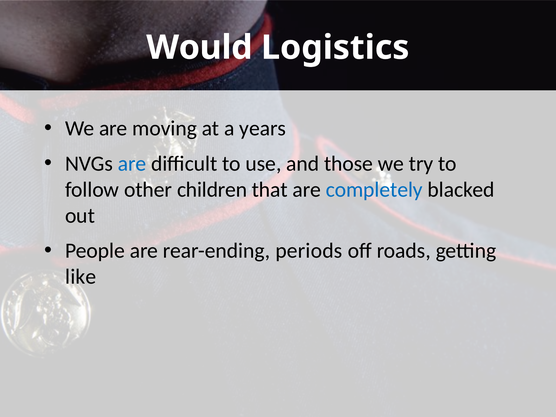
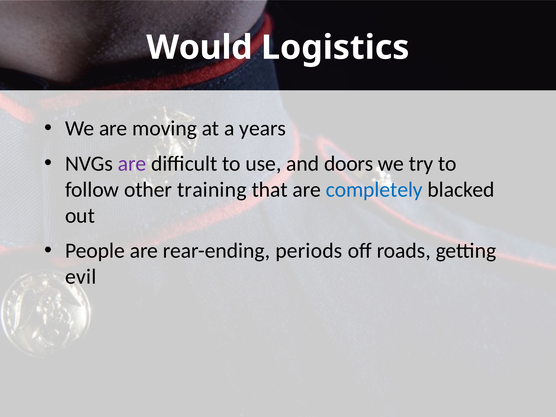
are colour: blue -> purple (132, 164)
those: those -> doors (349, 164)
children: children -> training (212, 190)
like: like -> evil (81, 277)
